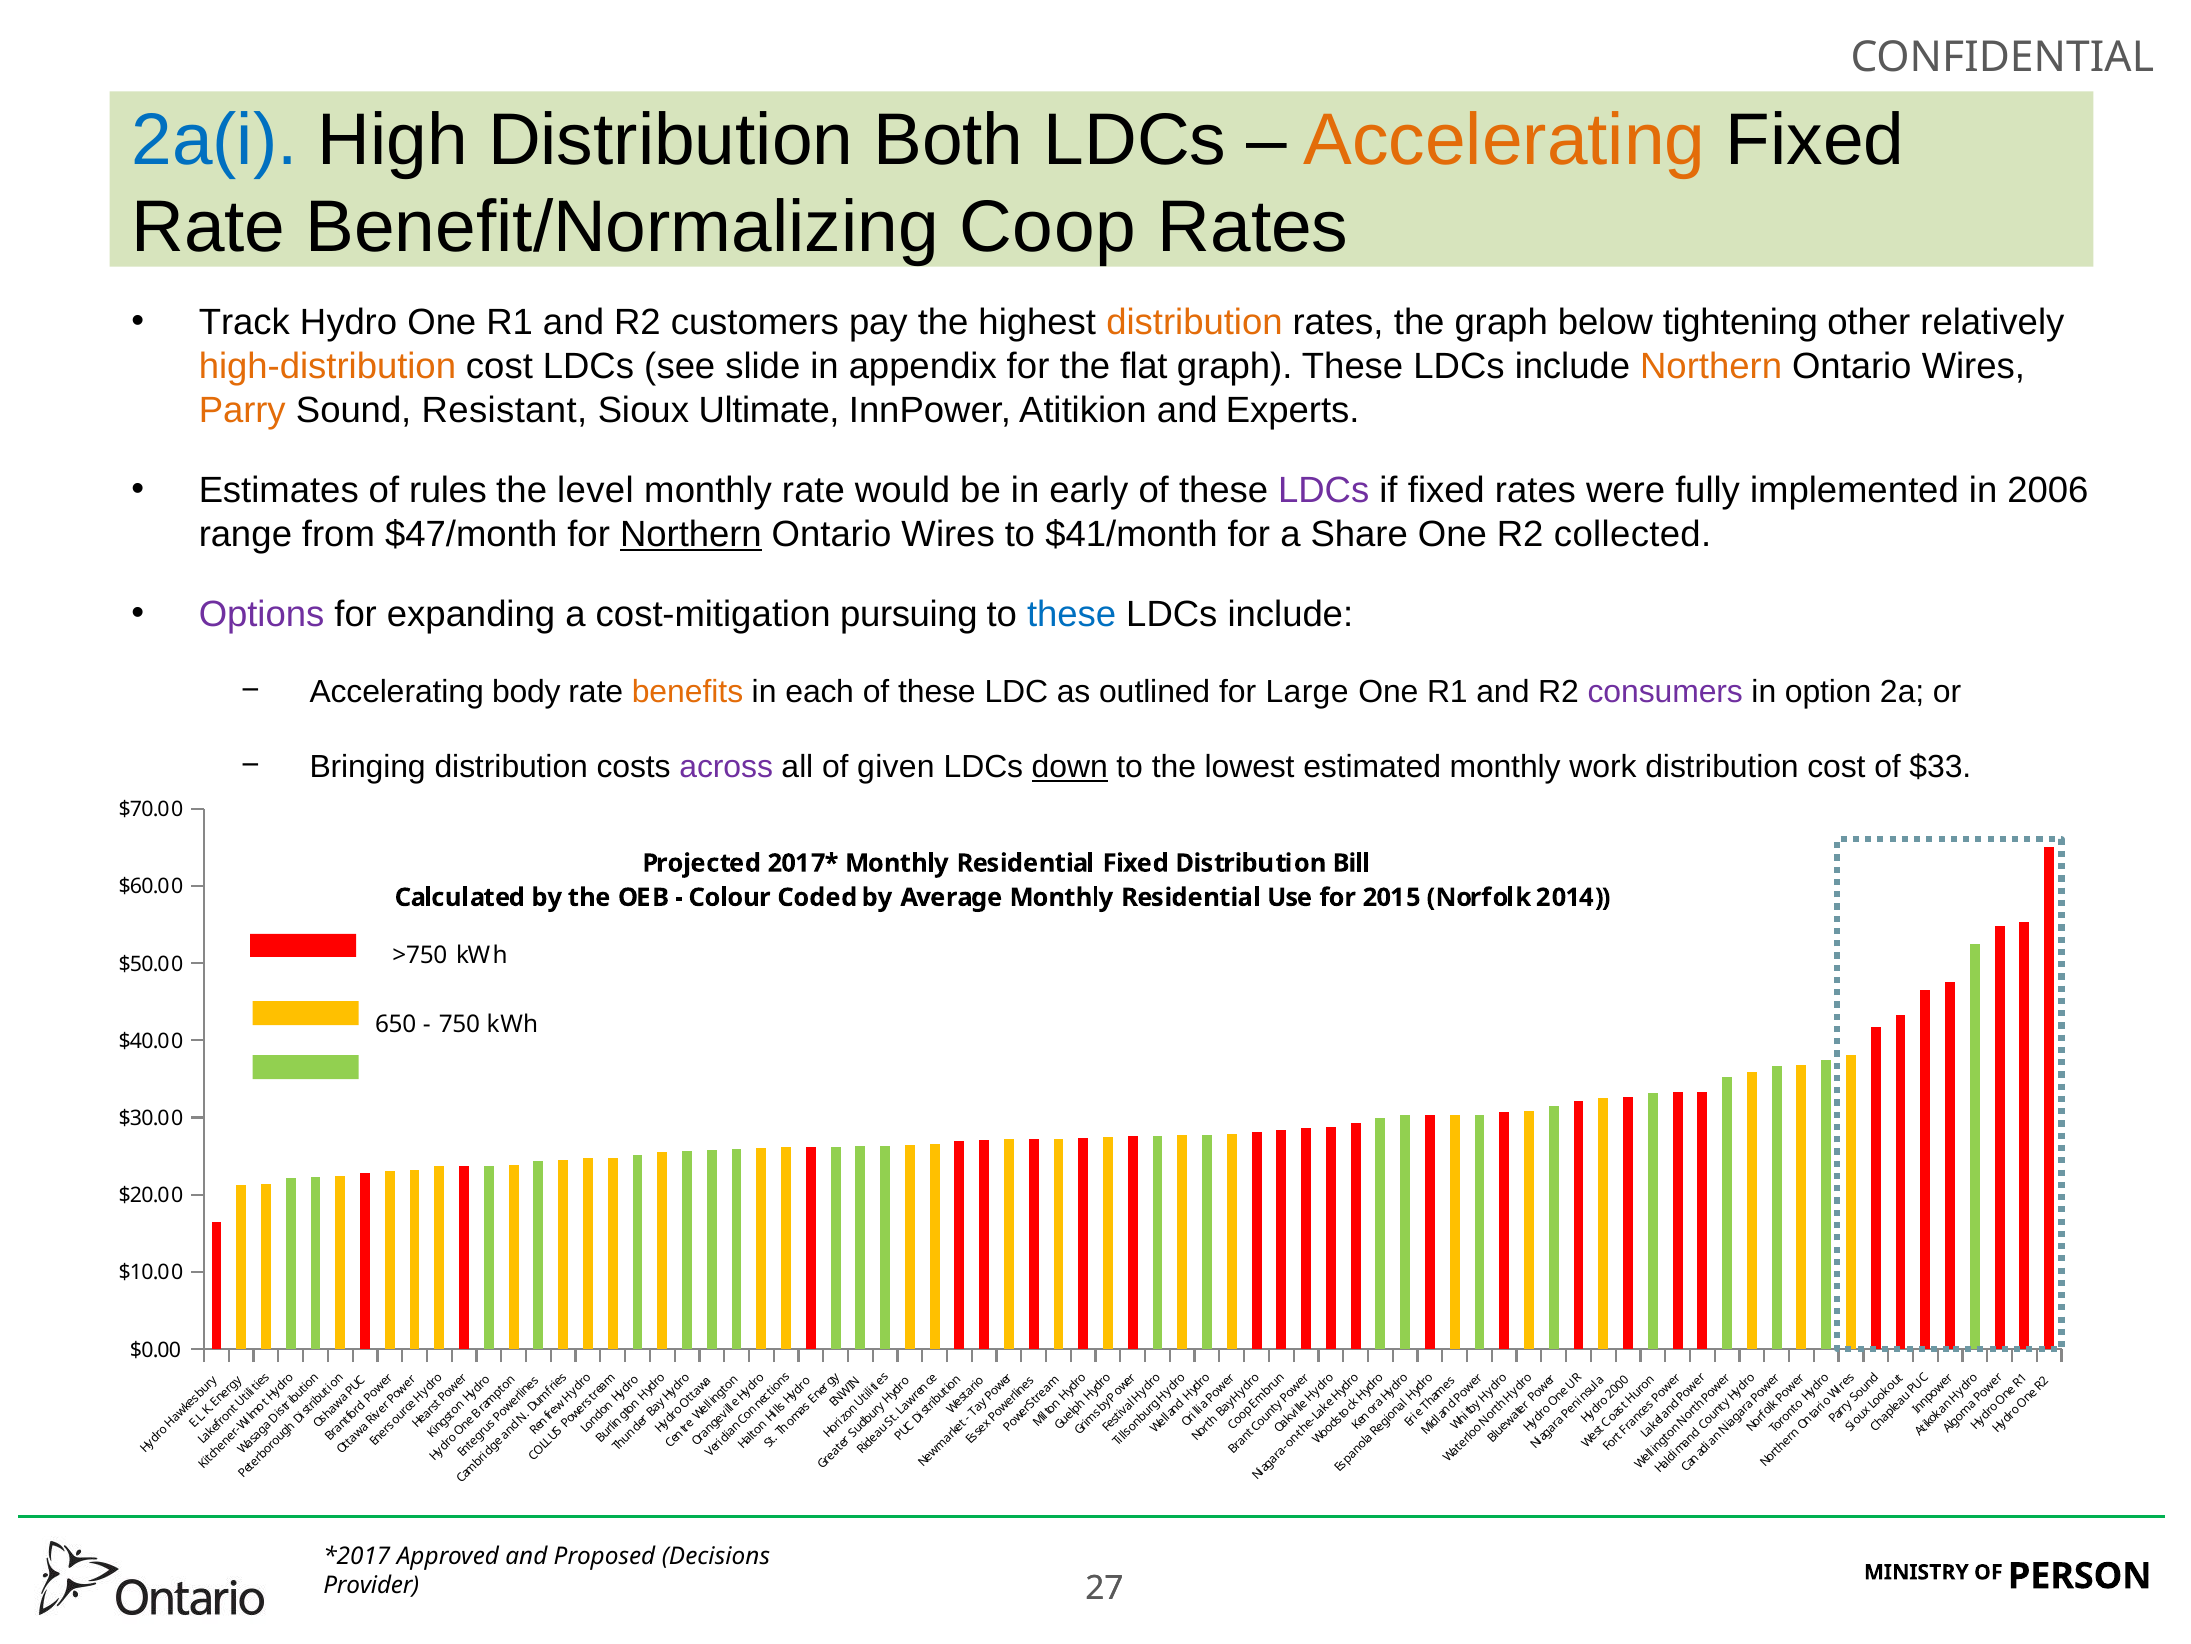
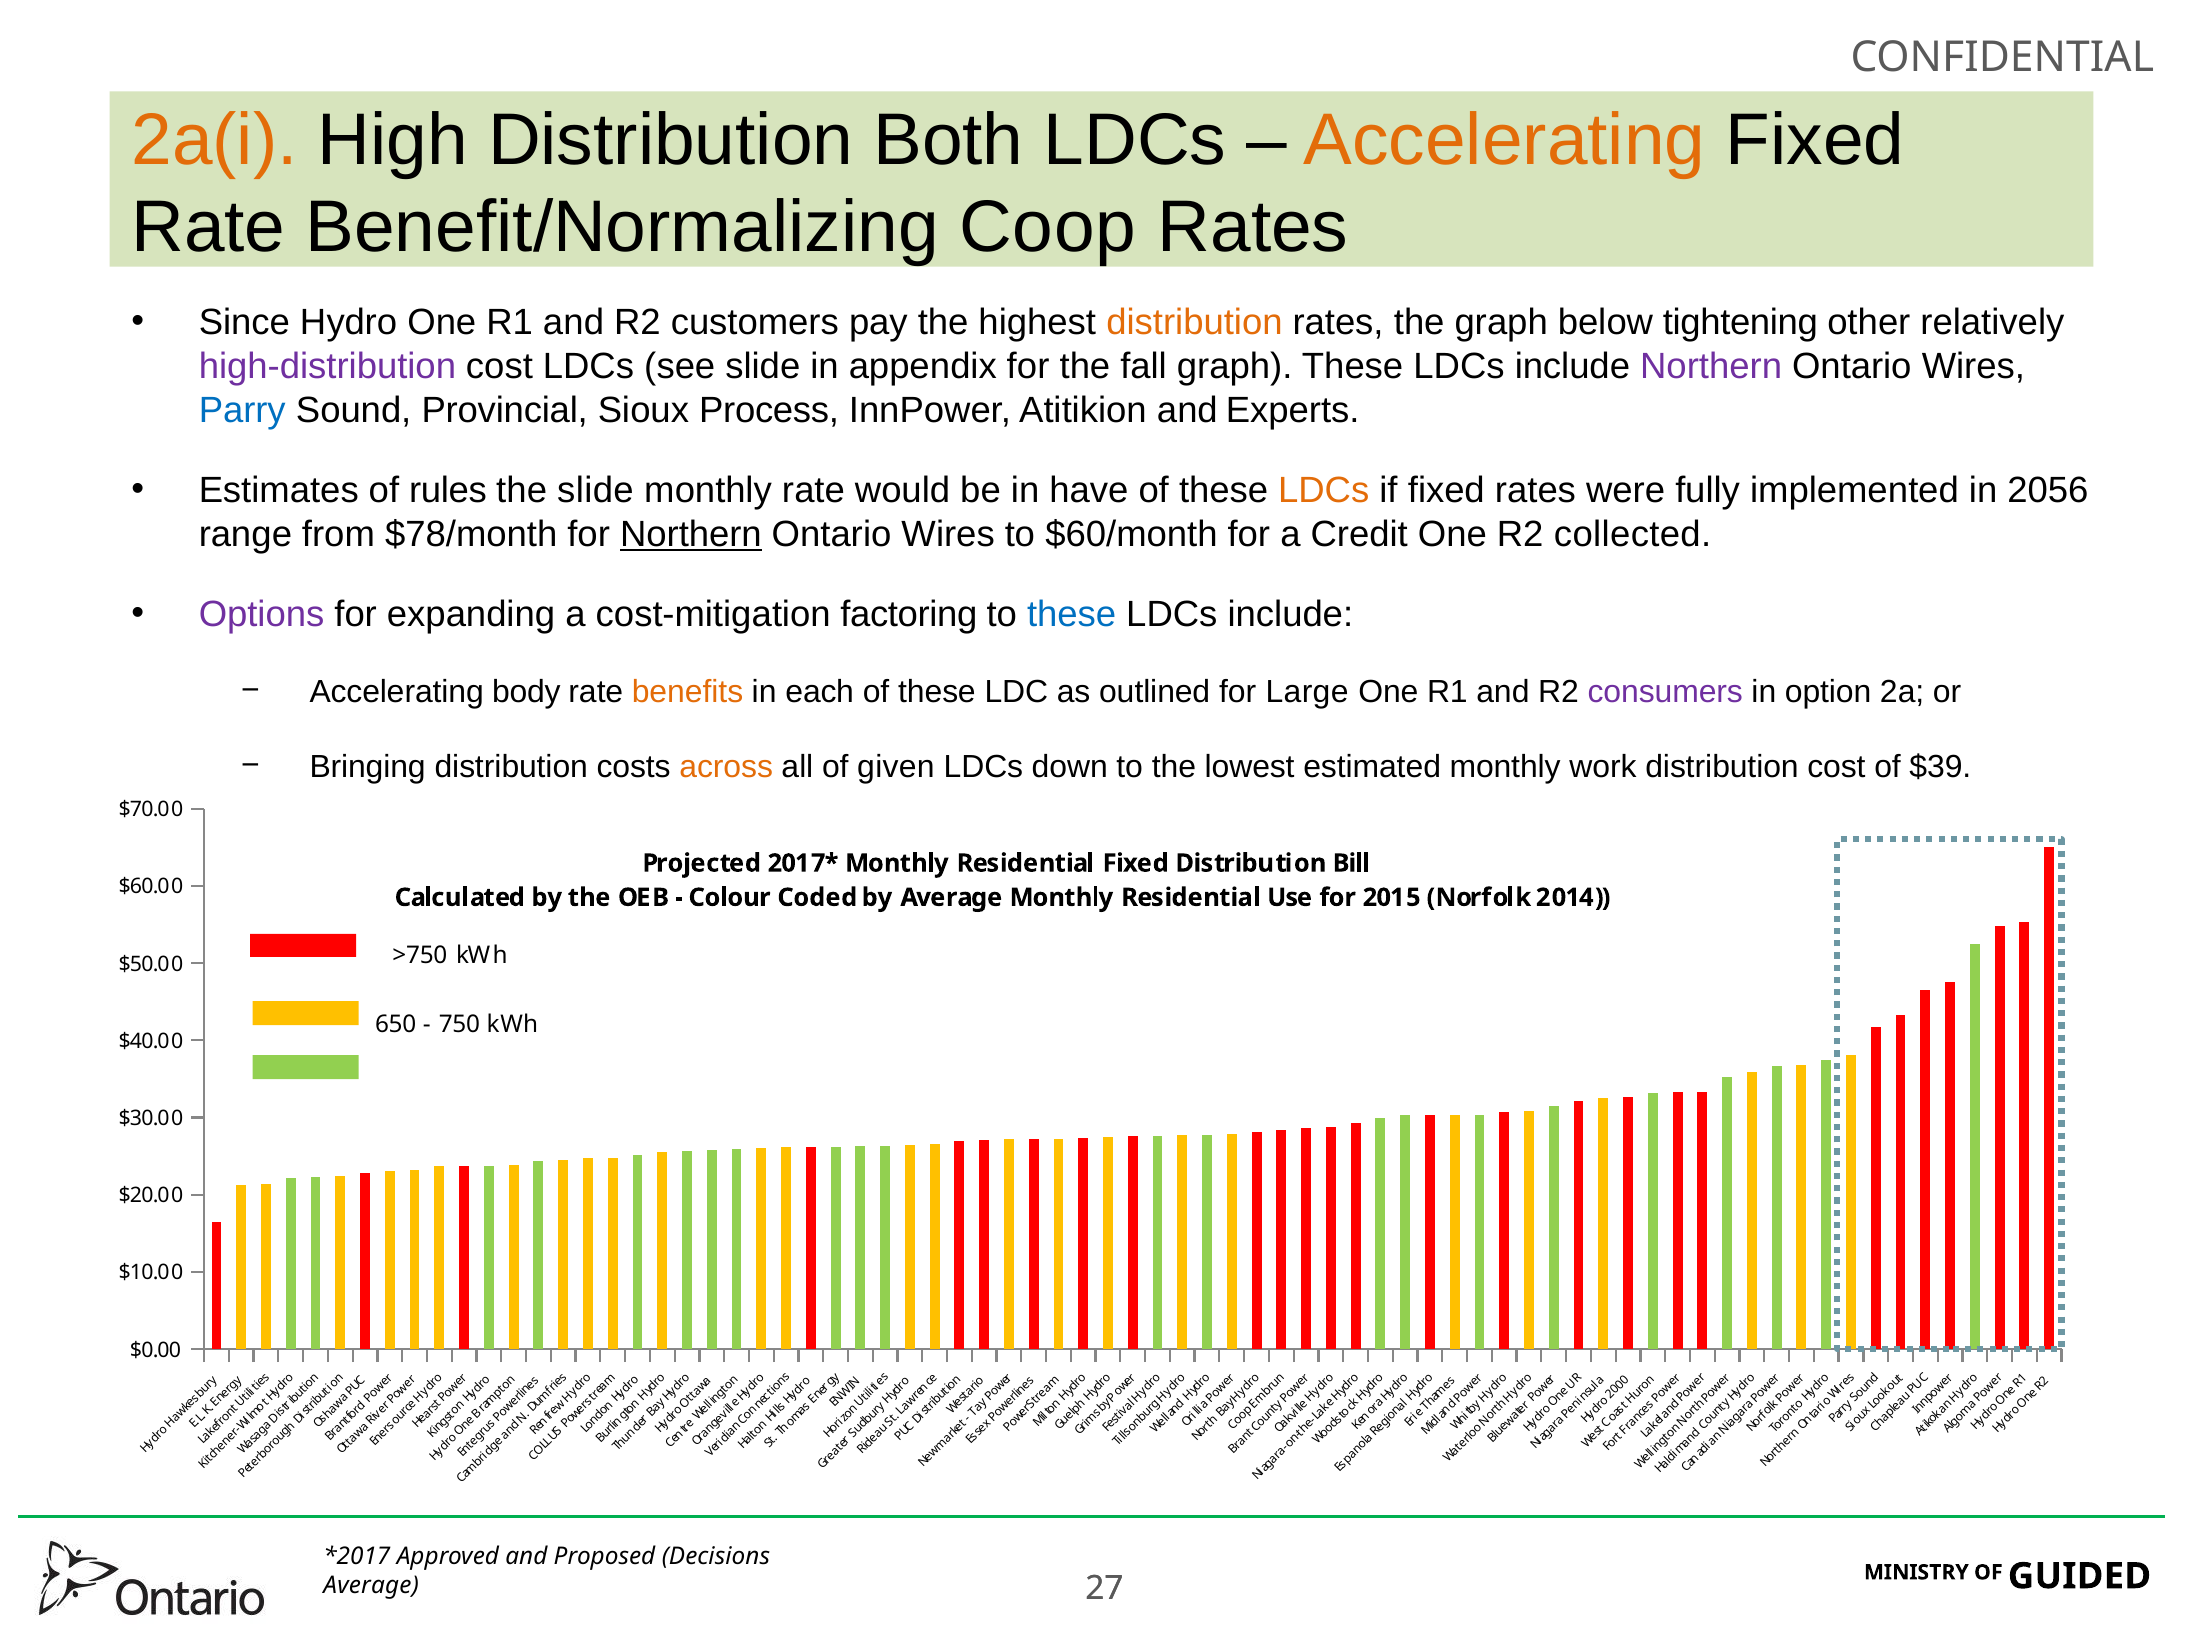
2a(i colour: blue -> orange (215, 140)
Track: Track -> Since (244, 322)
high-distribution colour: orange -> purple (327, 366)
flat: flat -> fall (1144, 366)
Northern colour: orange -> purple (1711, 366)
Parry colour: orange -> blue (242, 410)
Resistant: Resistant -> Provincial (505, 410)
Ultimate: Ultimate -> Process (769, 410)
the level: level -> slide (595, 490)
early: early -> have (1089, 490)
LDCs colour: purple -> orange (1324, 490)
2006: 2006 -> 2056 (2048, 490)
$47/month: $47/month -> $78/month (471, 534)
$41/month: $41/month -> $60/month (1131, 534)
Share: Share -> Credit (1359, 534)
pursuing: pursuing -> factoring (909, 614)
across colour: purple -> orange (726, 767)
down underline: present -> none (1070, 767)
$33: $33 -> $39 (1940, 767)
PERSON: PERSON -> GUIDED (2079, 1575)
Provider: Provider -> Average (371, 1585)
